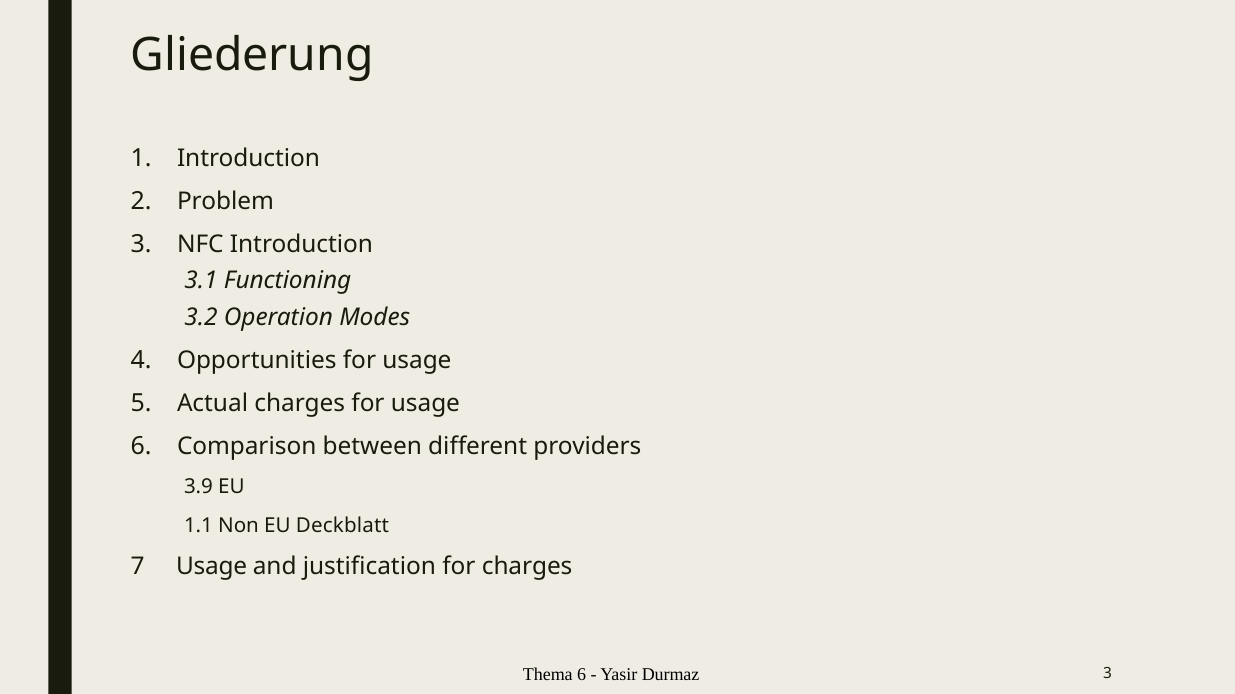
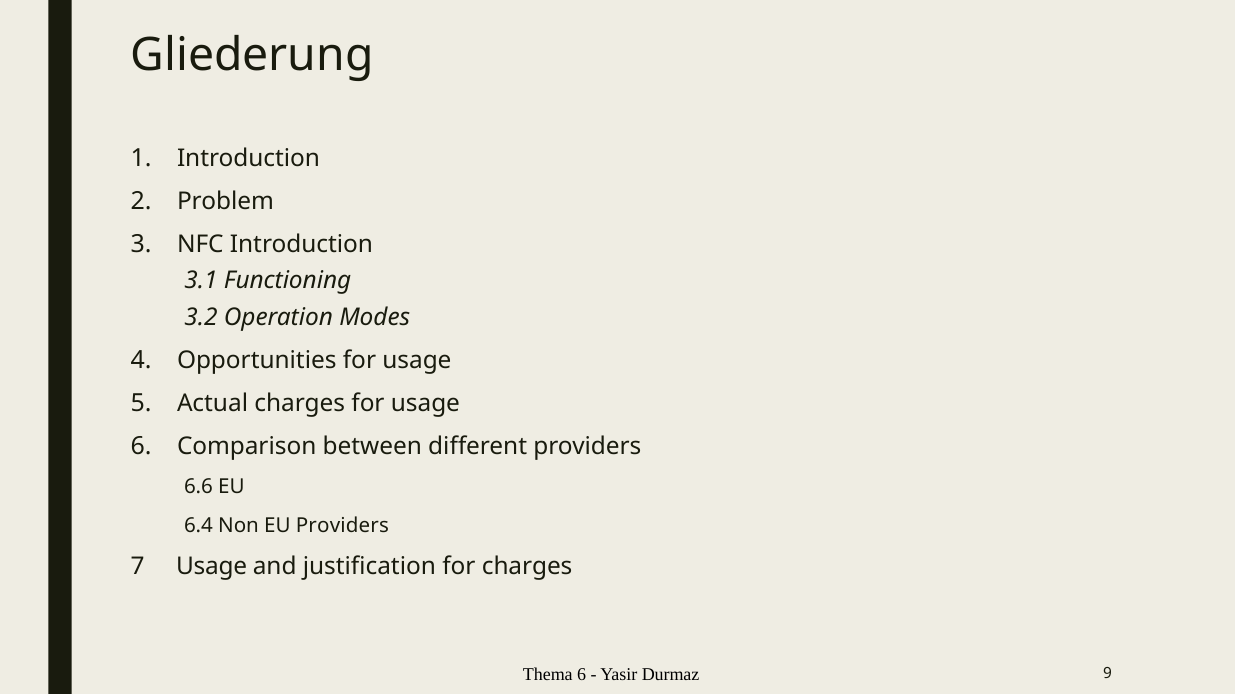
3.9: 3.9 -> 6.6 (198, 487)
1.1: 1.1 -> 6.4 (198, 526)
EU Deckblatt: Deckblatt -> Providers (342, 526)
Durmaz 3: 3 -> 9 (1108, 674)
